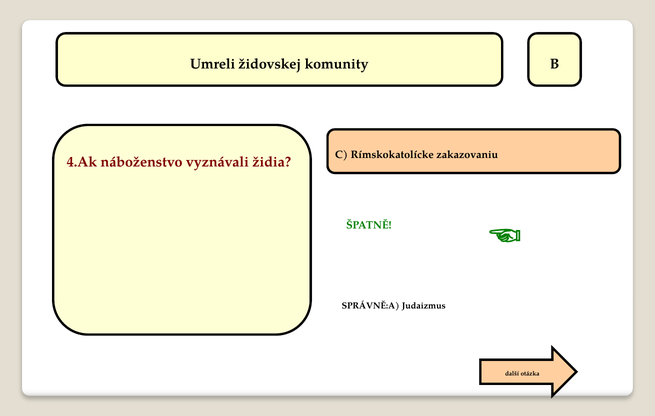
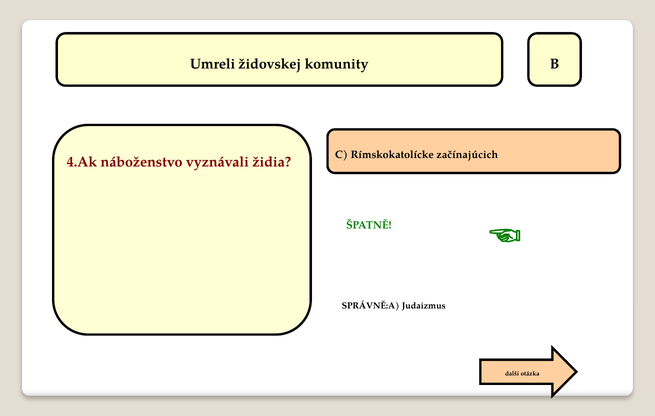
zakazovaniu: zakazovaniu -> začínajúcich (467, 155)
